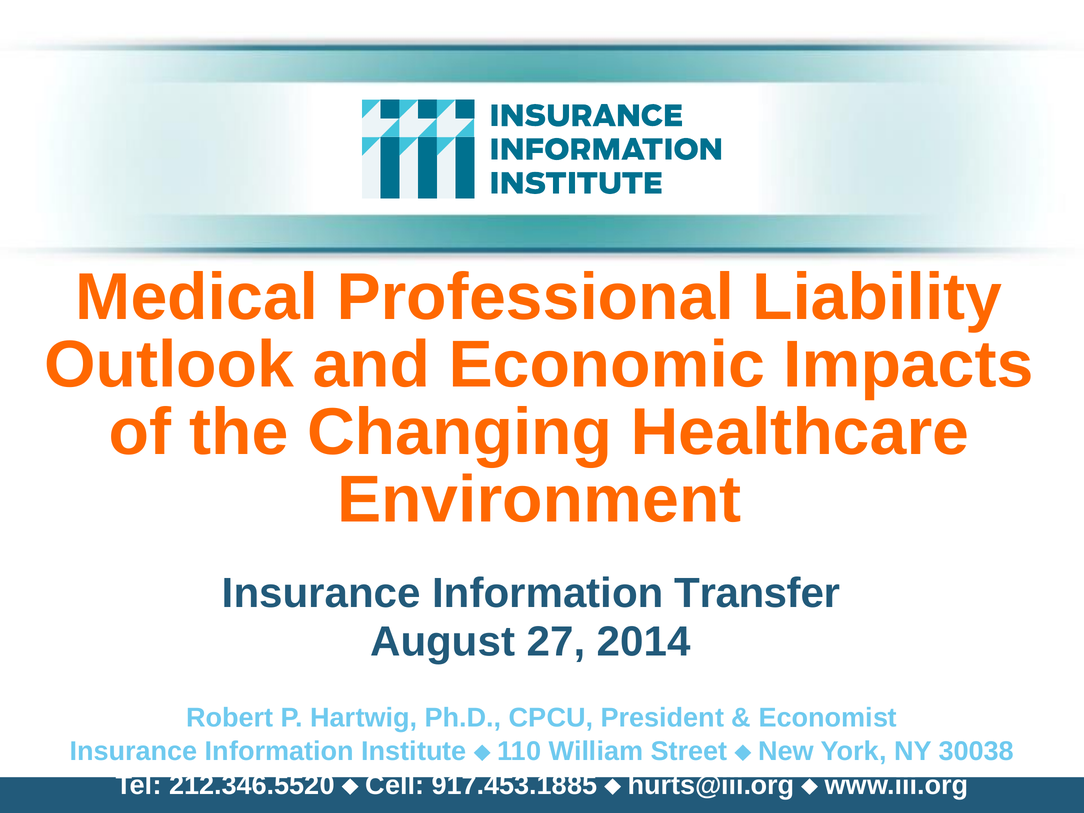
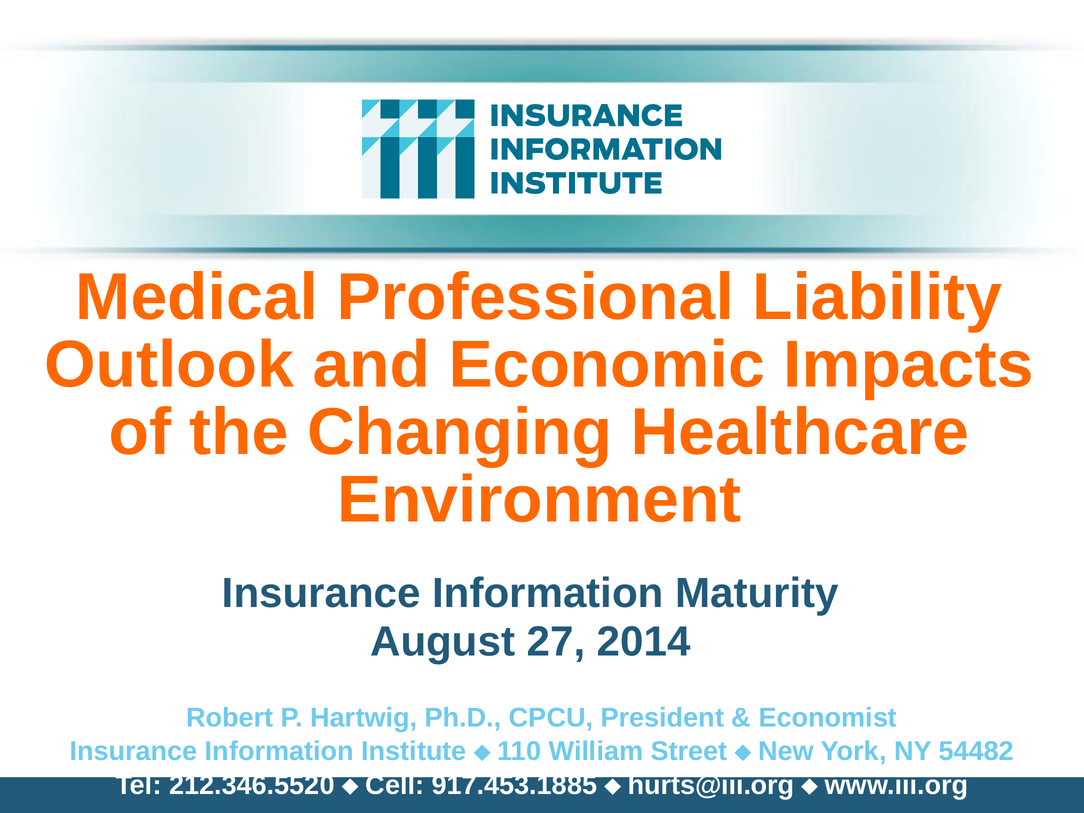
Transfer: Transfer -> Maturity (757, 593)
30038: 30038 -> 54482 (976, 751)
